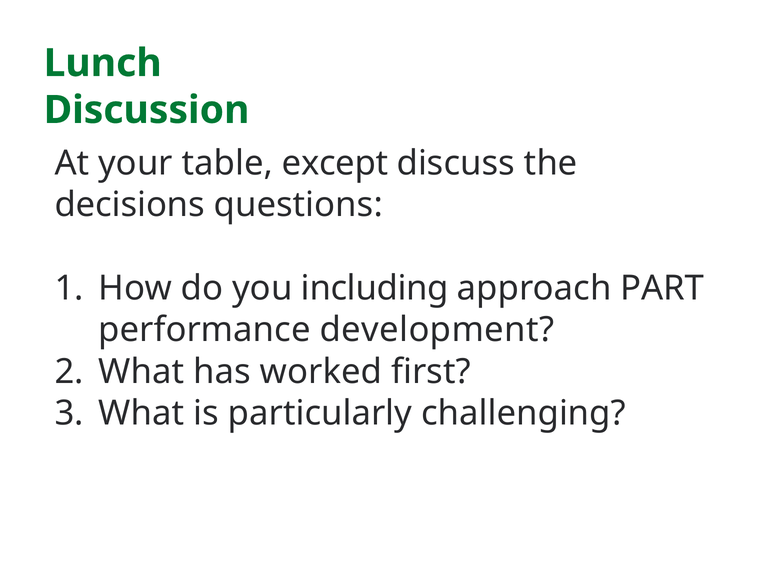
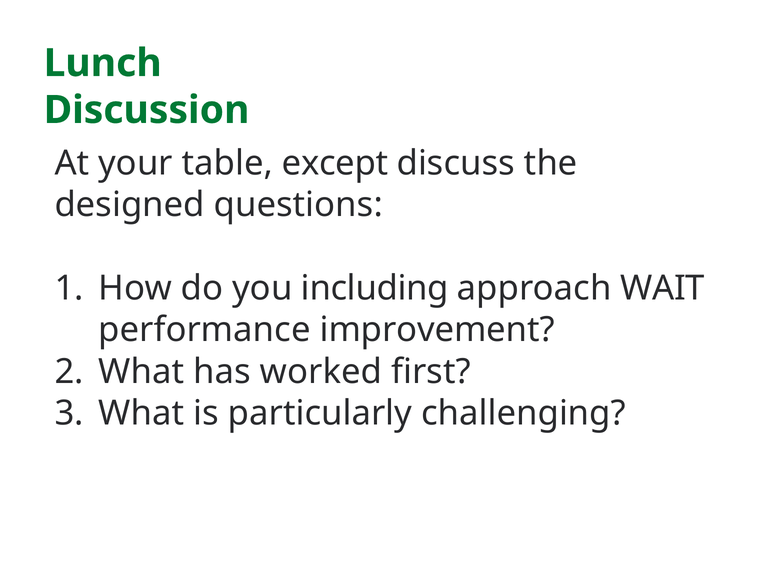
decisions: decisions -> designed (130, 205)
PART: PART -> WAIT (663, 288)
development: development -> improvement (437, 330)
